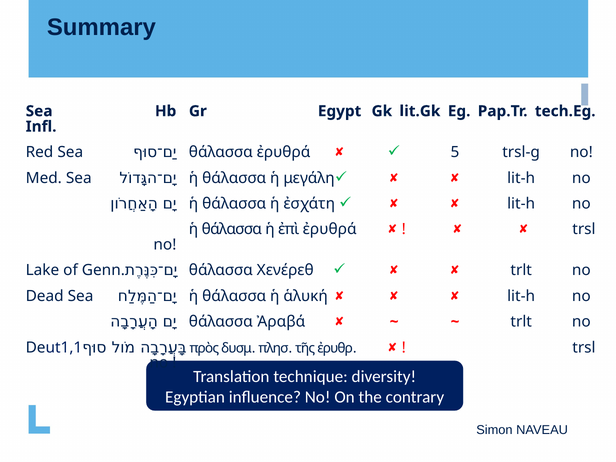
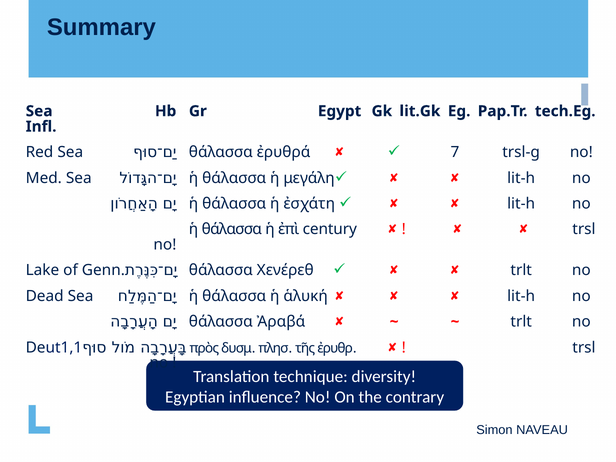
5: 5 -> 7 (455, 152)
ἐπὶ ἐρυθρά: ἐρυθρά -> century (330, 229)
